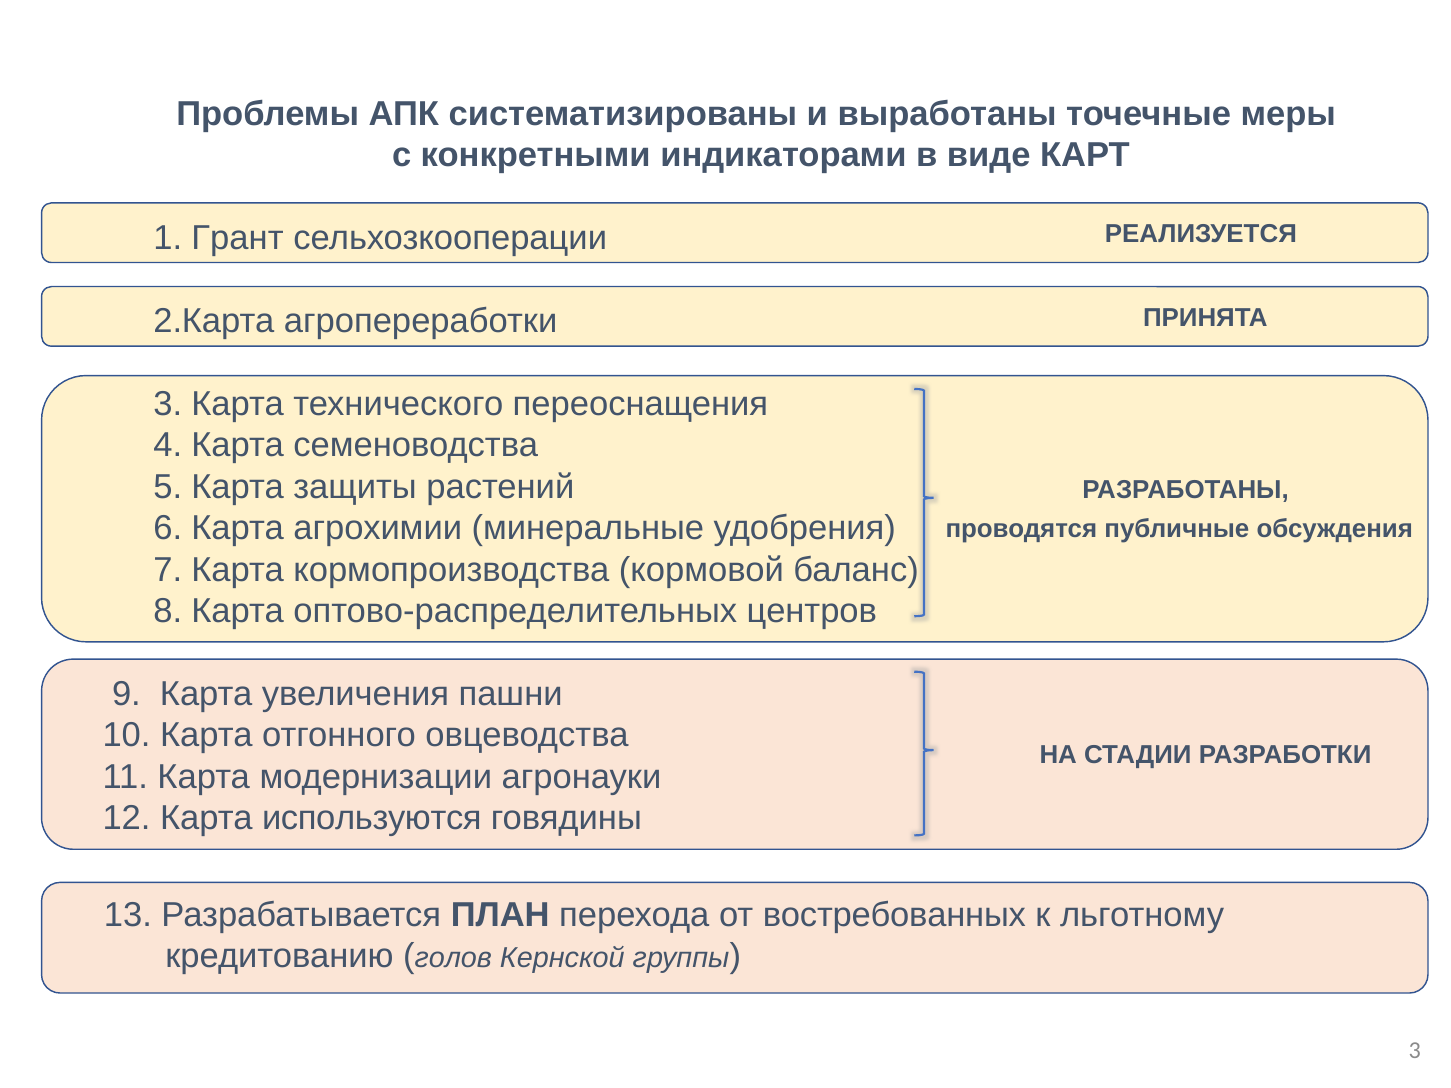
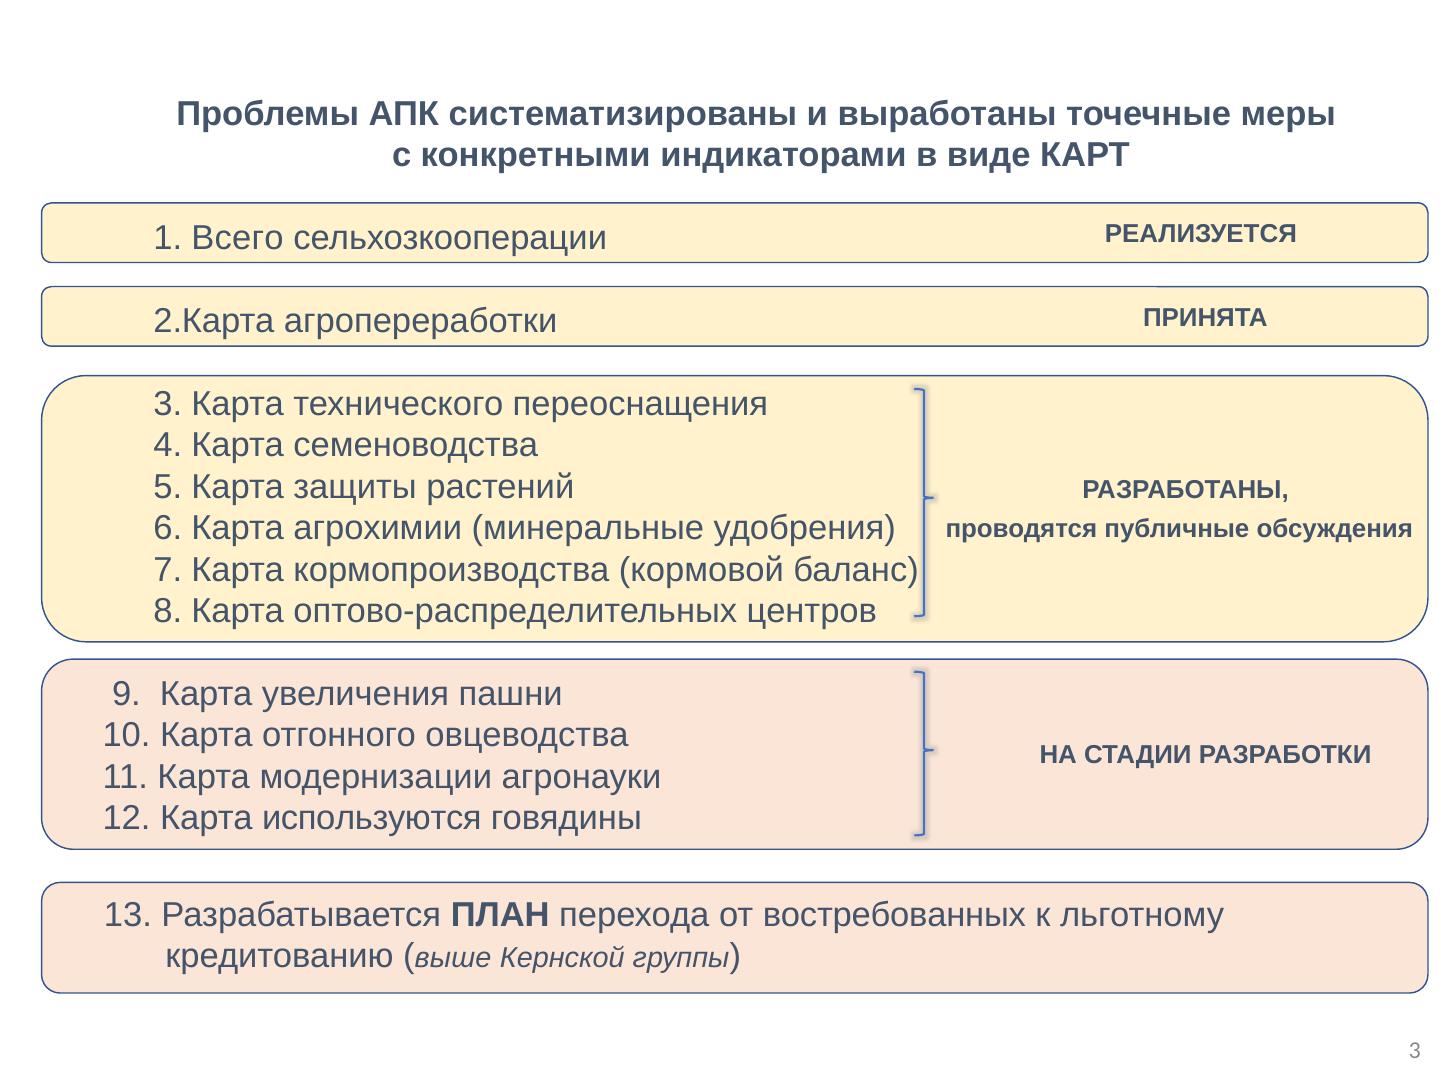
Грант: Грант -> Всего (238, 238)
голов: голов -> выше (453, 958)
